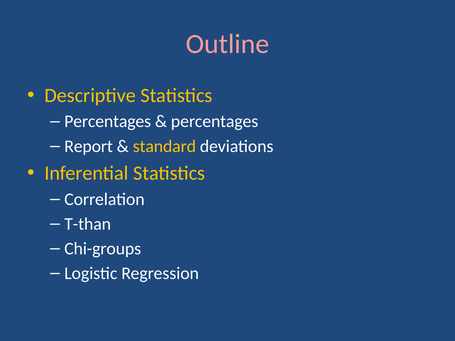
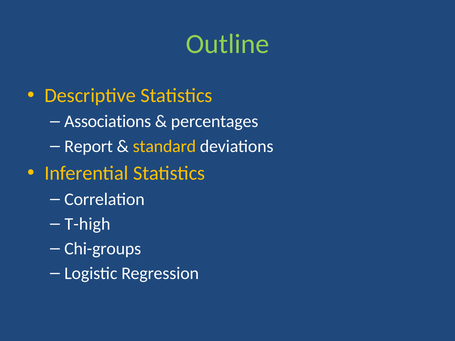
Outline colour: pink -> light green (227, 44)
Percentages: Percentages -> Associations (108, 122)
T-than: T-than -> T-high (88, 224)
